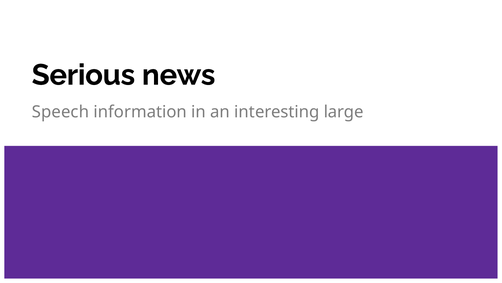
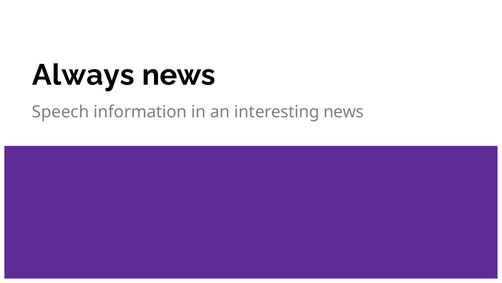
Serious: Serious -> Always (83, 75)
interesting large: large -> news (344, 112)
